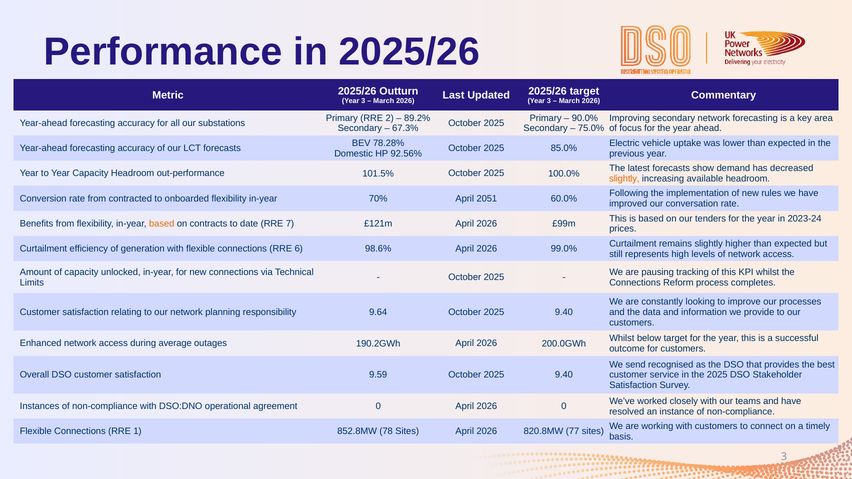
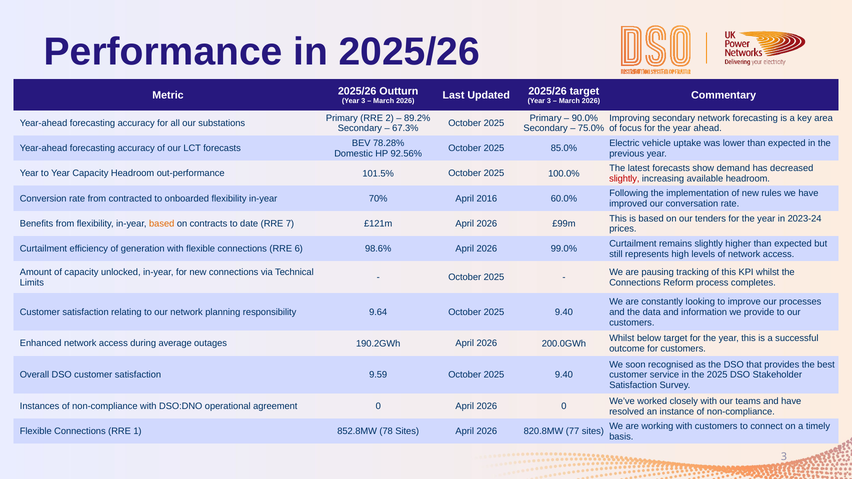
slightly colour: orange -> red (624, 179)
2051: 2051 -> 2016 (487, 199)
send: send -> soon (636, 365)
